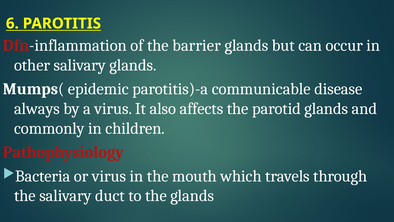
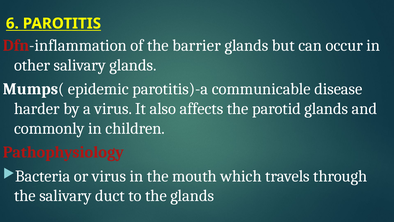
always: always -> harder (37, 108)
